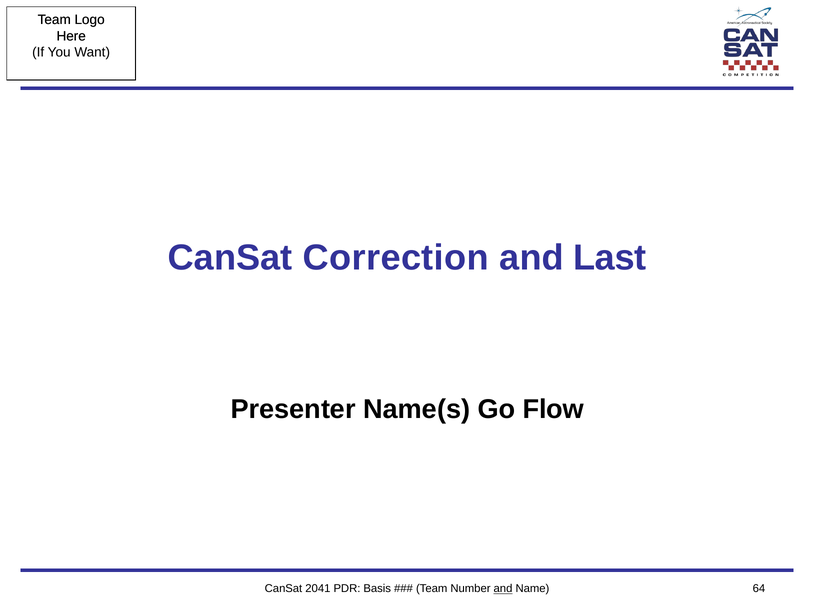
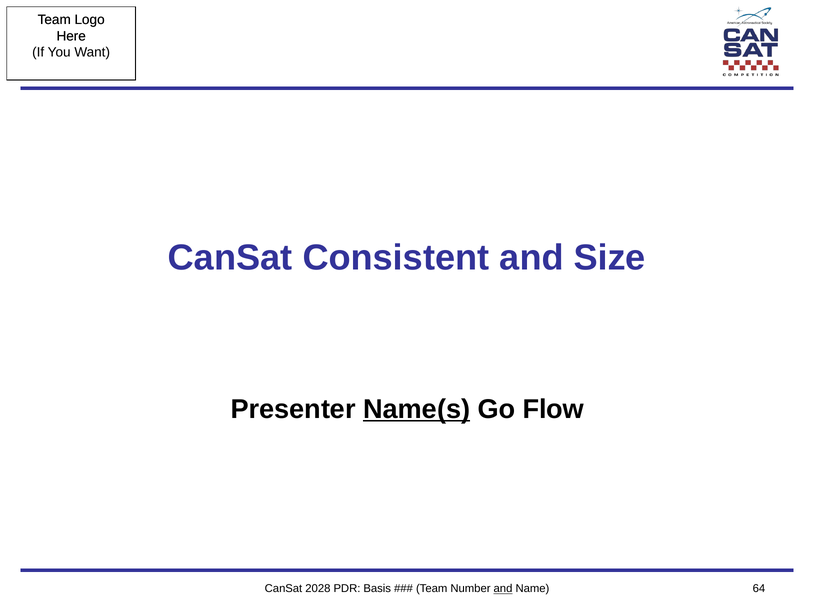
Correction: Correction -> Consistent (396, 258)
Last: Last -> Size (610, 258)
Name(s underline: none -> present (417, 409)
2041: 2041 -> 2028 (318, 588)
